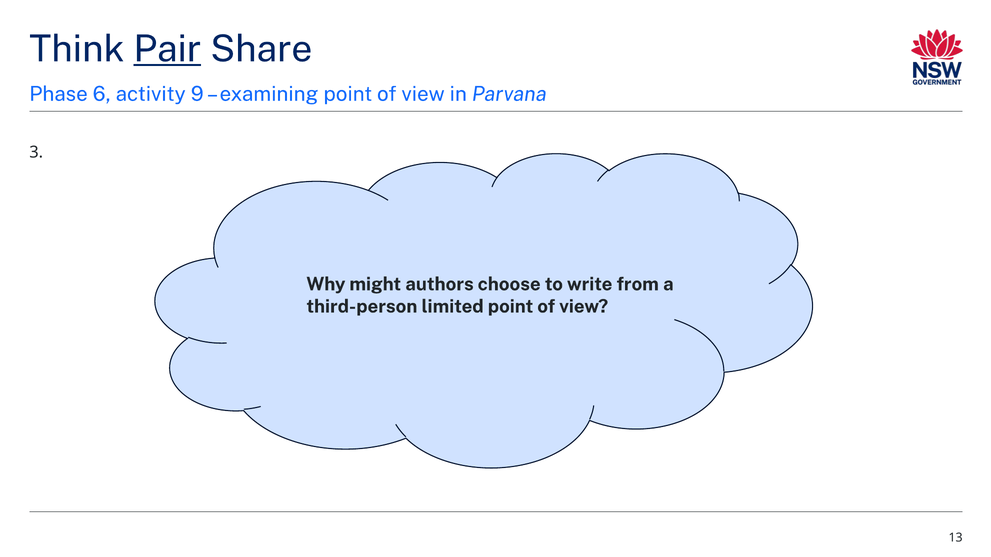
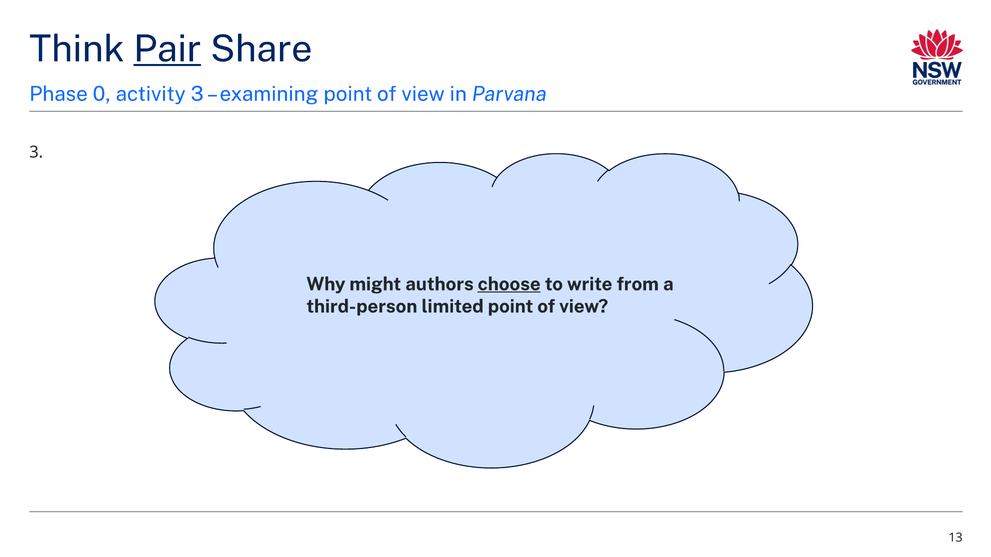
6: 6 -> 0 (102, 94)
activity 9: 9 -> 3 (197, 94)
choose underline: none -> present (509, 284)
